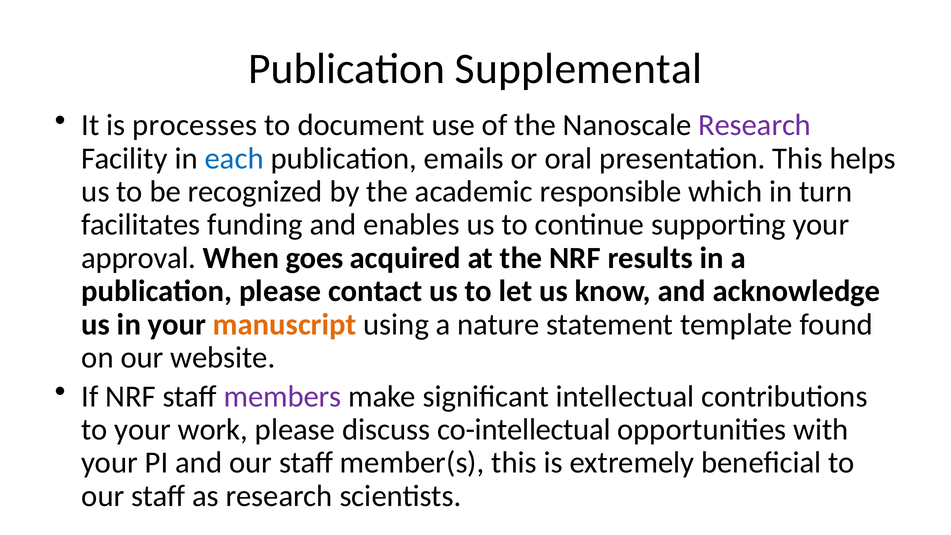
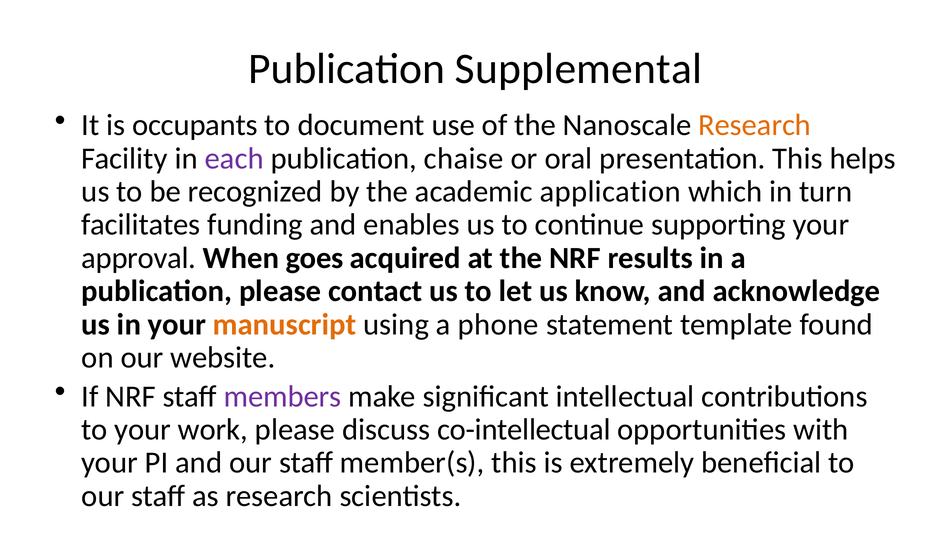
processes: processes -> occupants (195, 125)
Research colour: purple -> orange (755, 125)
each colour: blue -> purple (234, 158)
emails: emails -> chaise (464, 158)
responsible: responsible -> application (610, 192)
nature: nature -> phone (498, 324)
